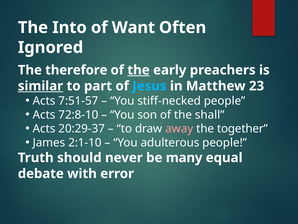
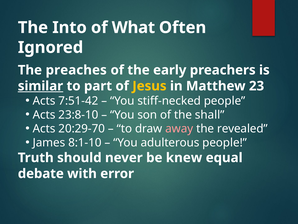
Want: Want -> What (133, 27)
therefore: therefore -> preaches (76, 70)
the underline: present -> none (139, 70)
Jesus colour: light blue -> yellow (149, 86)
7:51-57: 7:51-57 -> 7:51-42 (78, 101)
72:8-10: 72:8-10 -> 23:8-10 (78, 115)
20:29-37: 20:29-37 -> 20:29-70 (82, 128)
together: together -> revealed (242, 128)
2:1-10: 2:1-10 -> 8:1-10 (85, 142)
many: many -> knew (184, 157)
